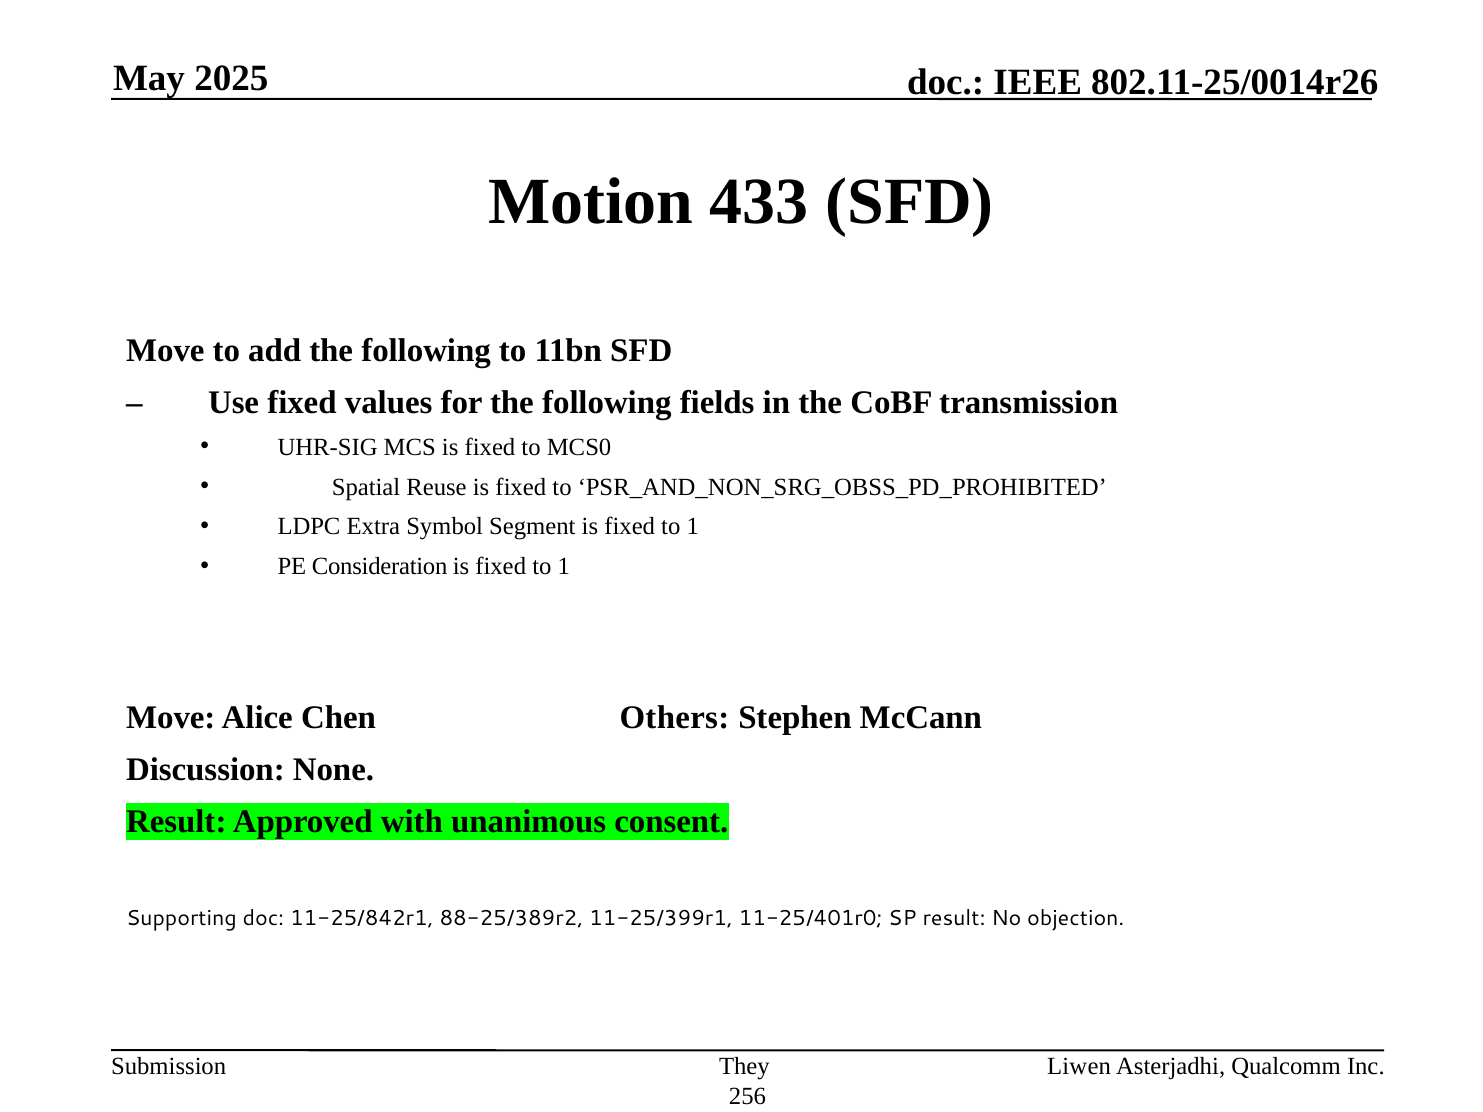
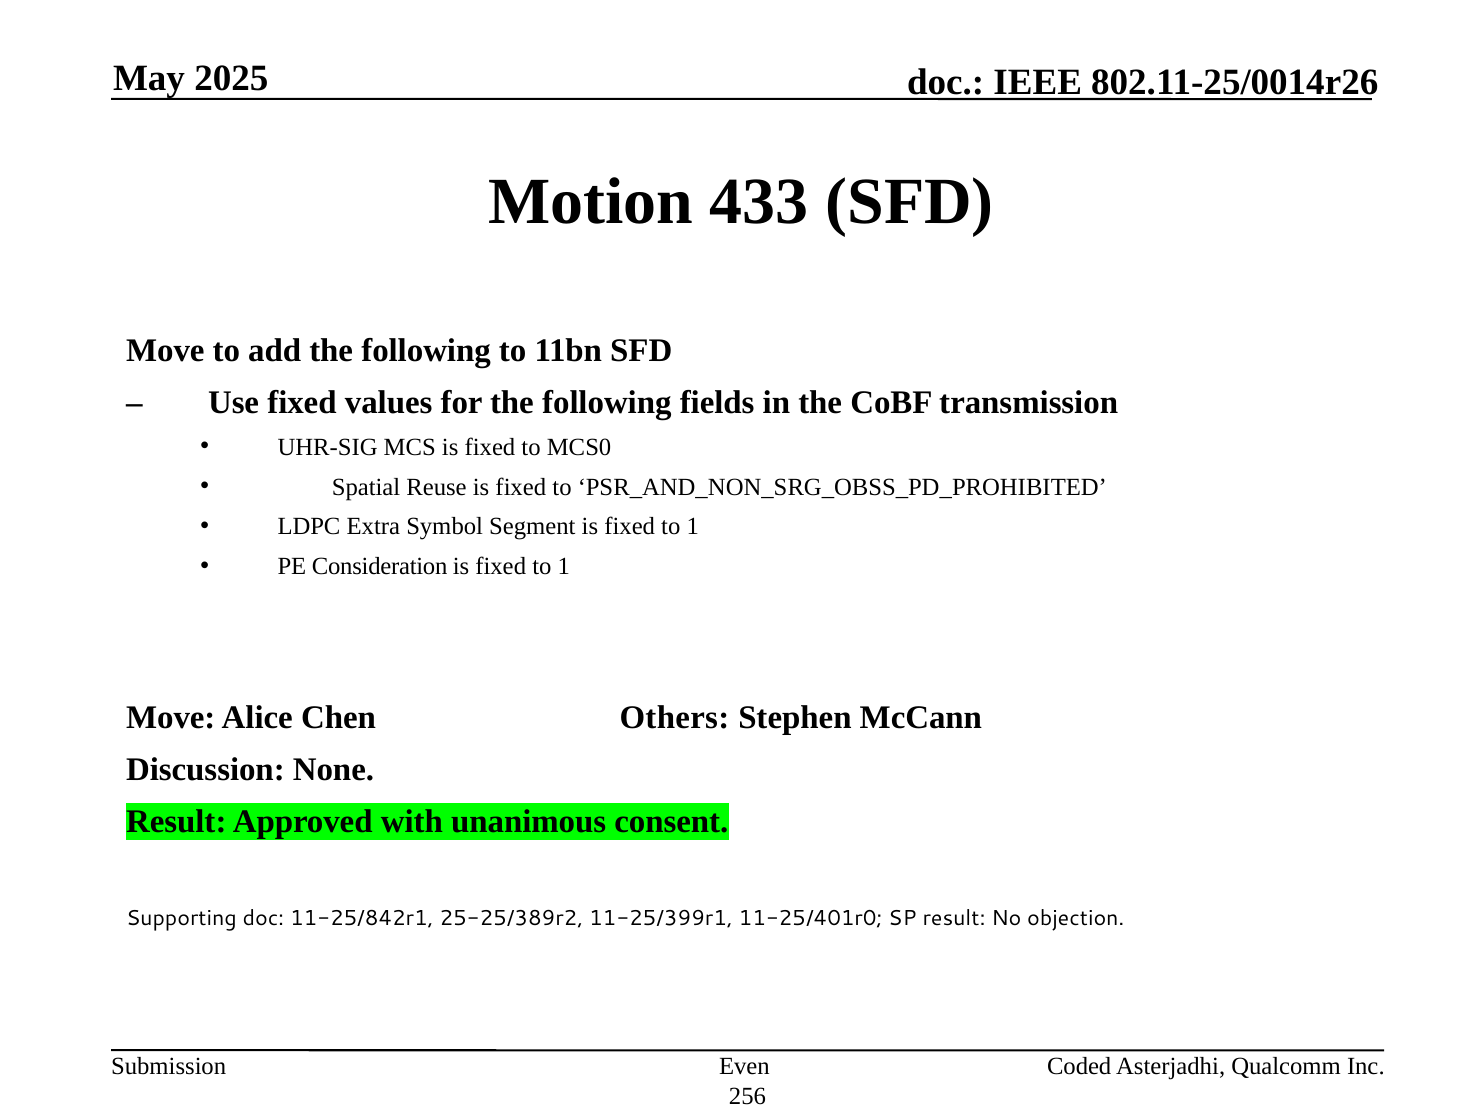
88-25/389r2: 88-25/389r2 -> 25-25/389r2 (511, 918)
They: They -> Even (744, 1067)
Liwen: Liwen -> Coded (1079, 1067)
